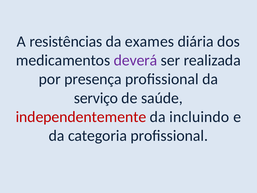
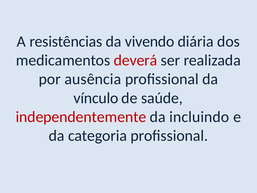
exames: exames -> vivendo (150, 41)
deverá colour: purple -> red (136, 60)
presença: presença -> ausência (93, 79)
serviço: serviço -> vínculo (96, 98)
